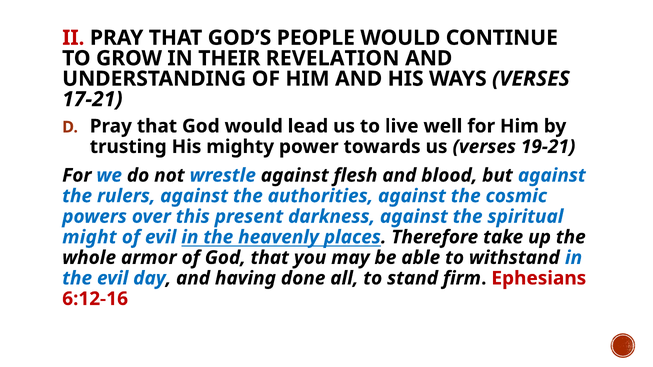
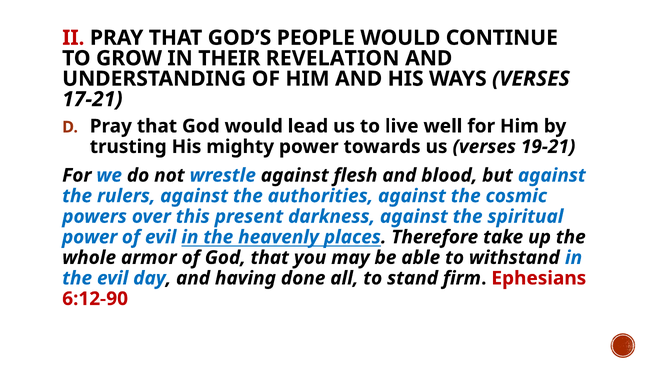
might: might -> power (90, 237)
6:12-16: 6:12-16 -> 6:12-90 (95, 299)
